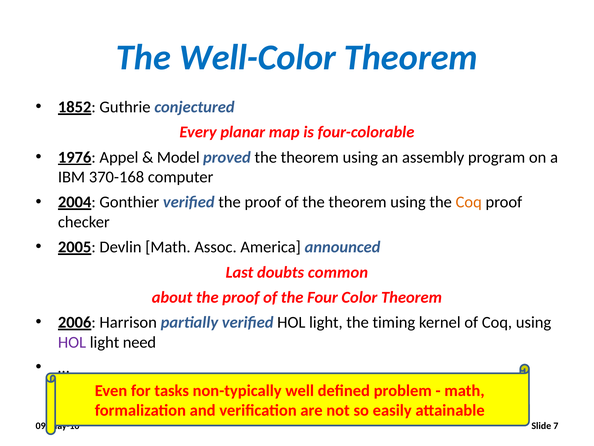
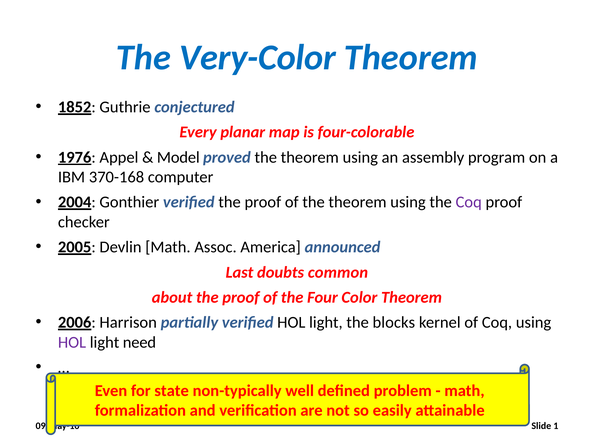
Well-Color: Well-Color -> Very-Color (257, 58)
Coq colour: orange -> purple (469, 202)
timing: timing -> blocks (394, 322)
tasks: tasks -> state (172, 390)
7: 7 -> 1 (556, 425)
